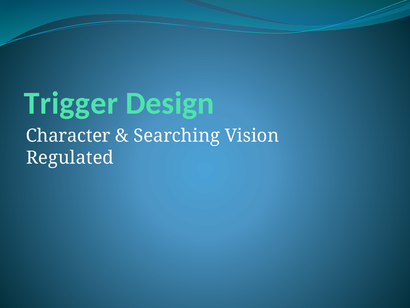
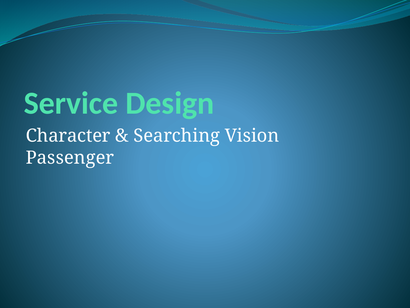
Trigger: Trigger -> Service (71, 103)
Regulated: Regulated -> Passenger (70, 157)
